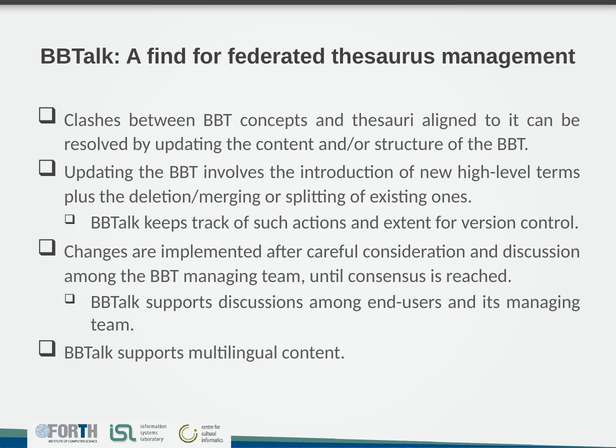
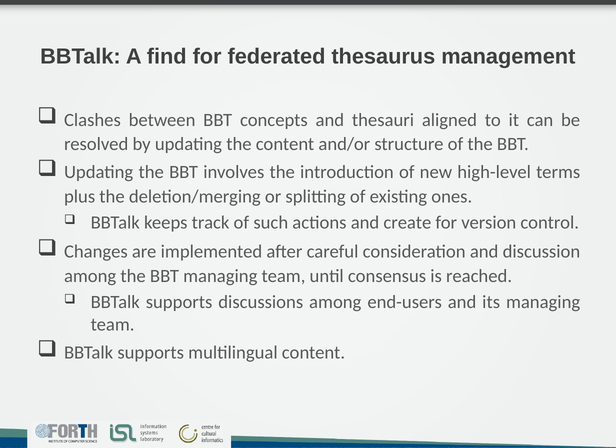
extent: extent -> create (407, 223)
